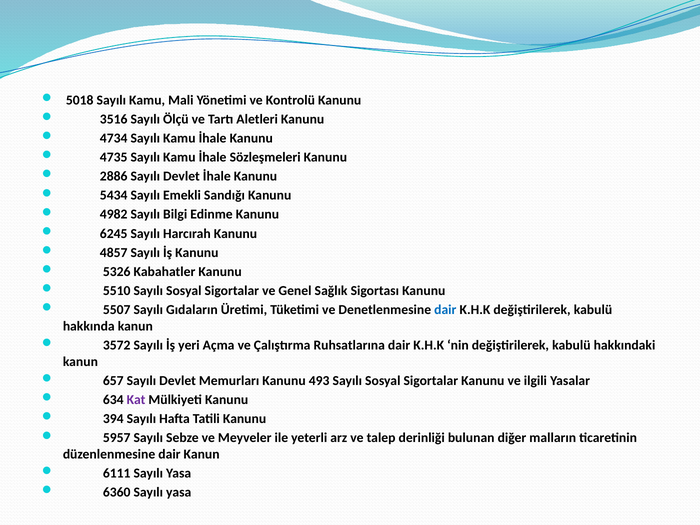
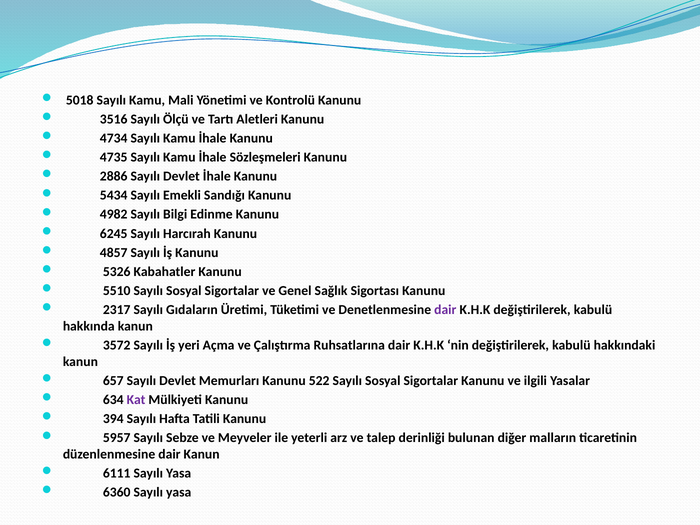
5507: 5507 -> 2317 (117, 310)
dair colour: blue -> purple (445, 310)
493: 493 -> 522 (319, 381)
